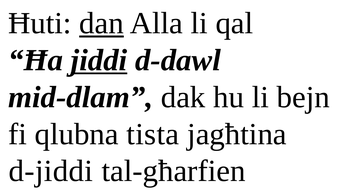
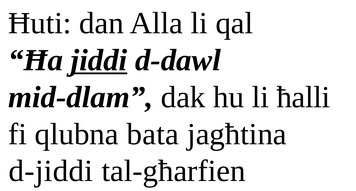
dan underline: present -> none (102, 23)
bejn: bejn -> ħalli (303, 98)
tista: tista -> bata (153, 135)
